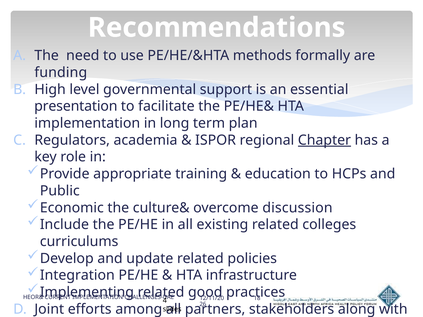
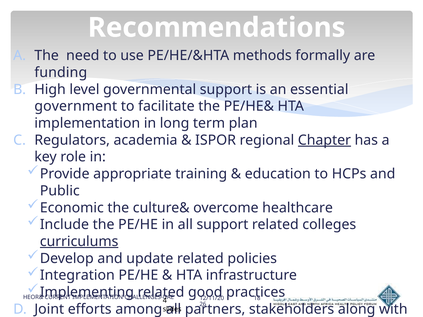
presentation: presentation -> government (76, 106)
discussion: discussion -> healthcare (298, 208)
all existing: existing -> support (222, 225)
curriculums underline: none -> present (79, 242)
